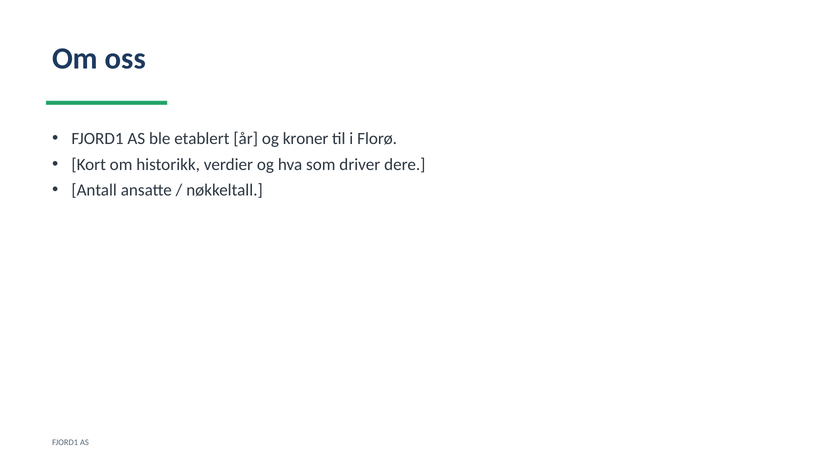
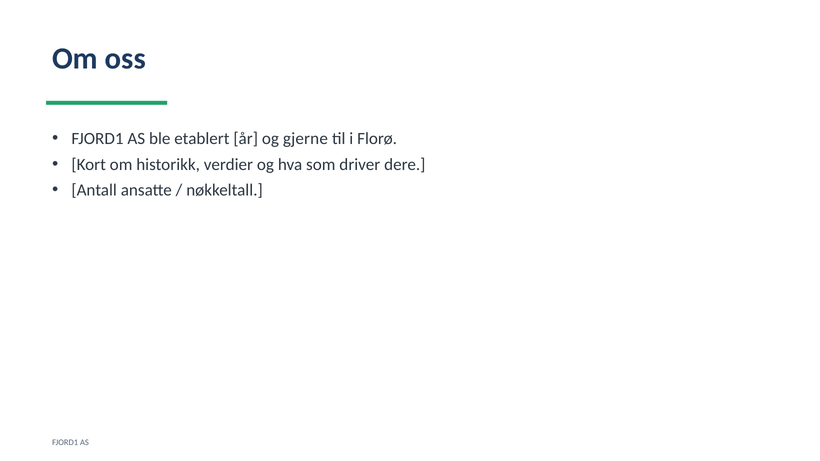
kroner: kroner -> gjerne (305, 139)
